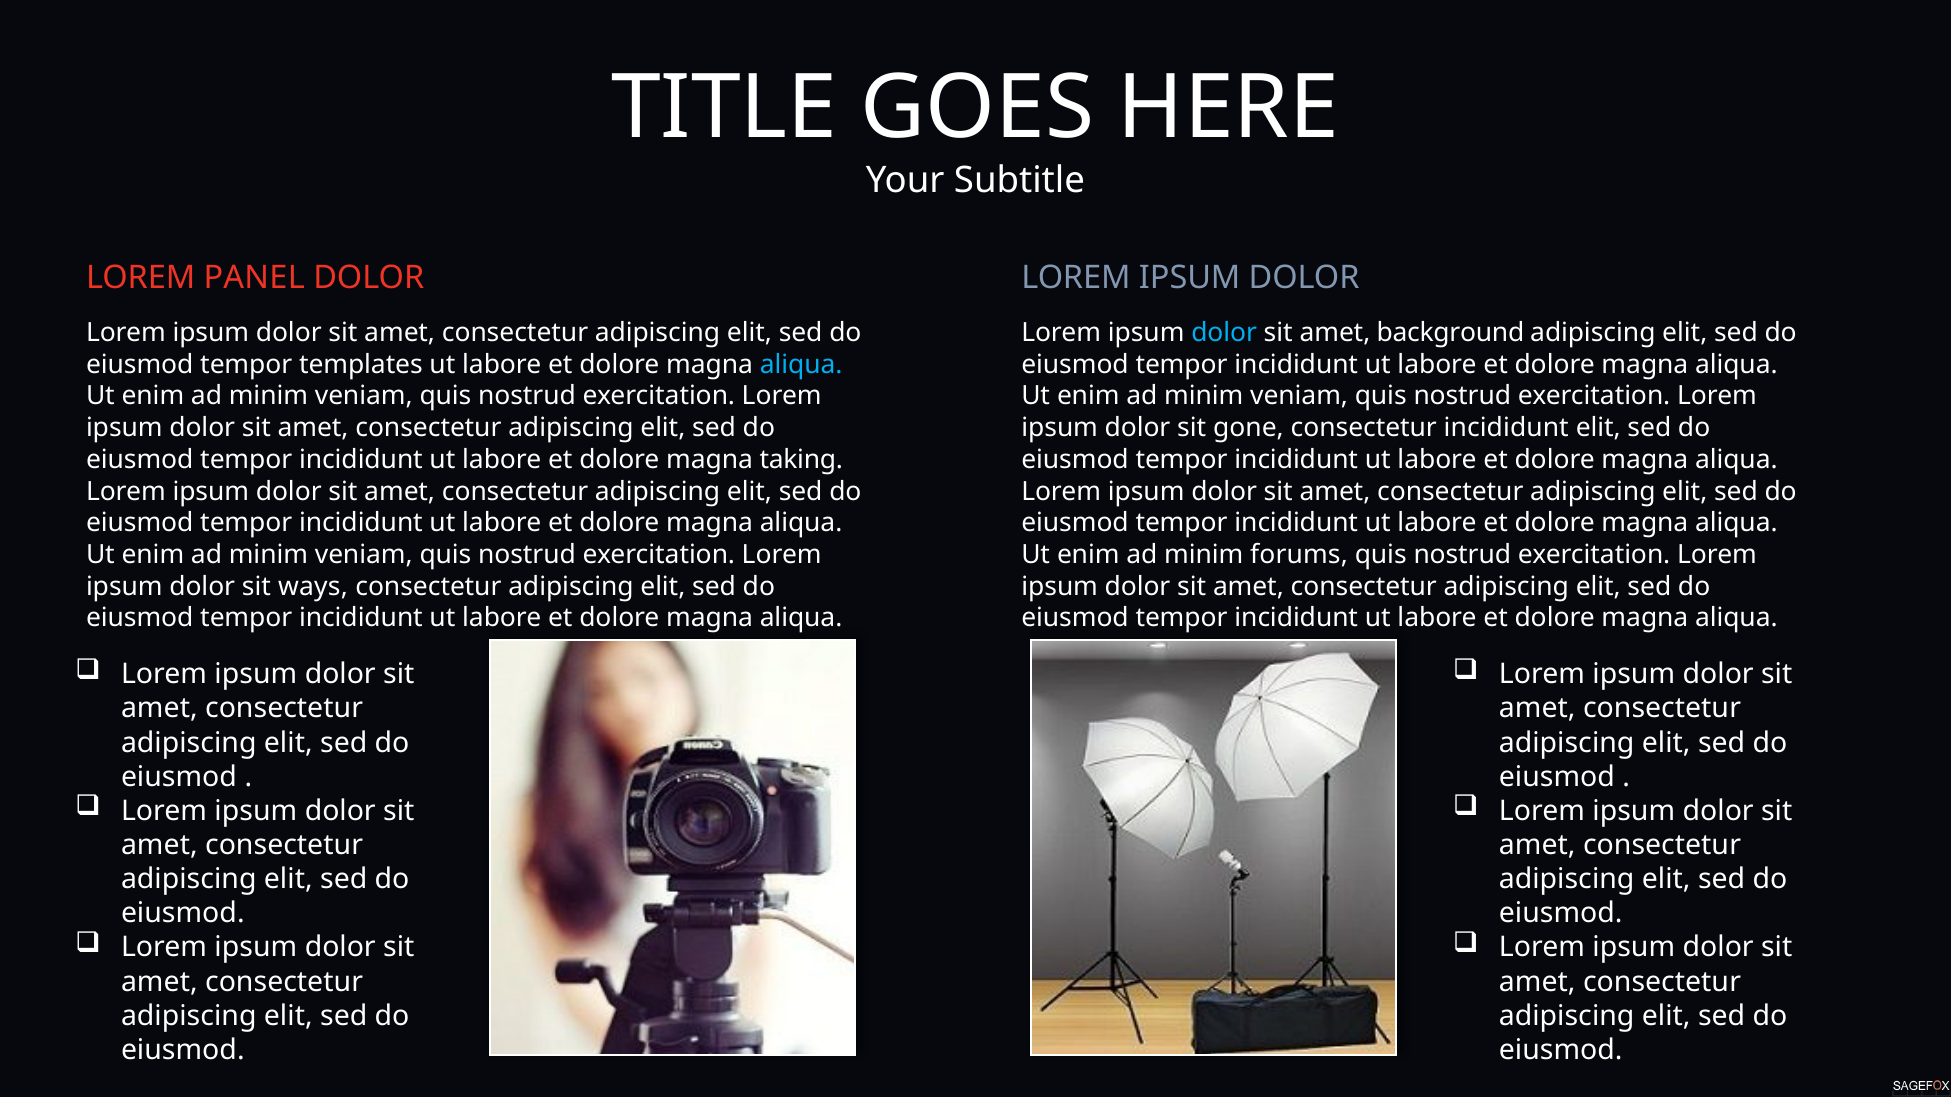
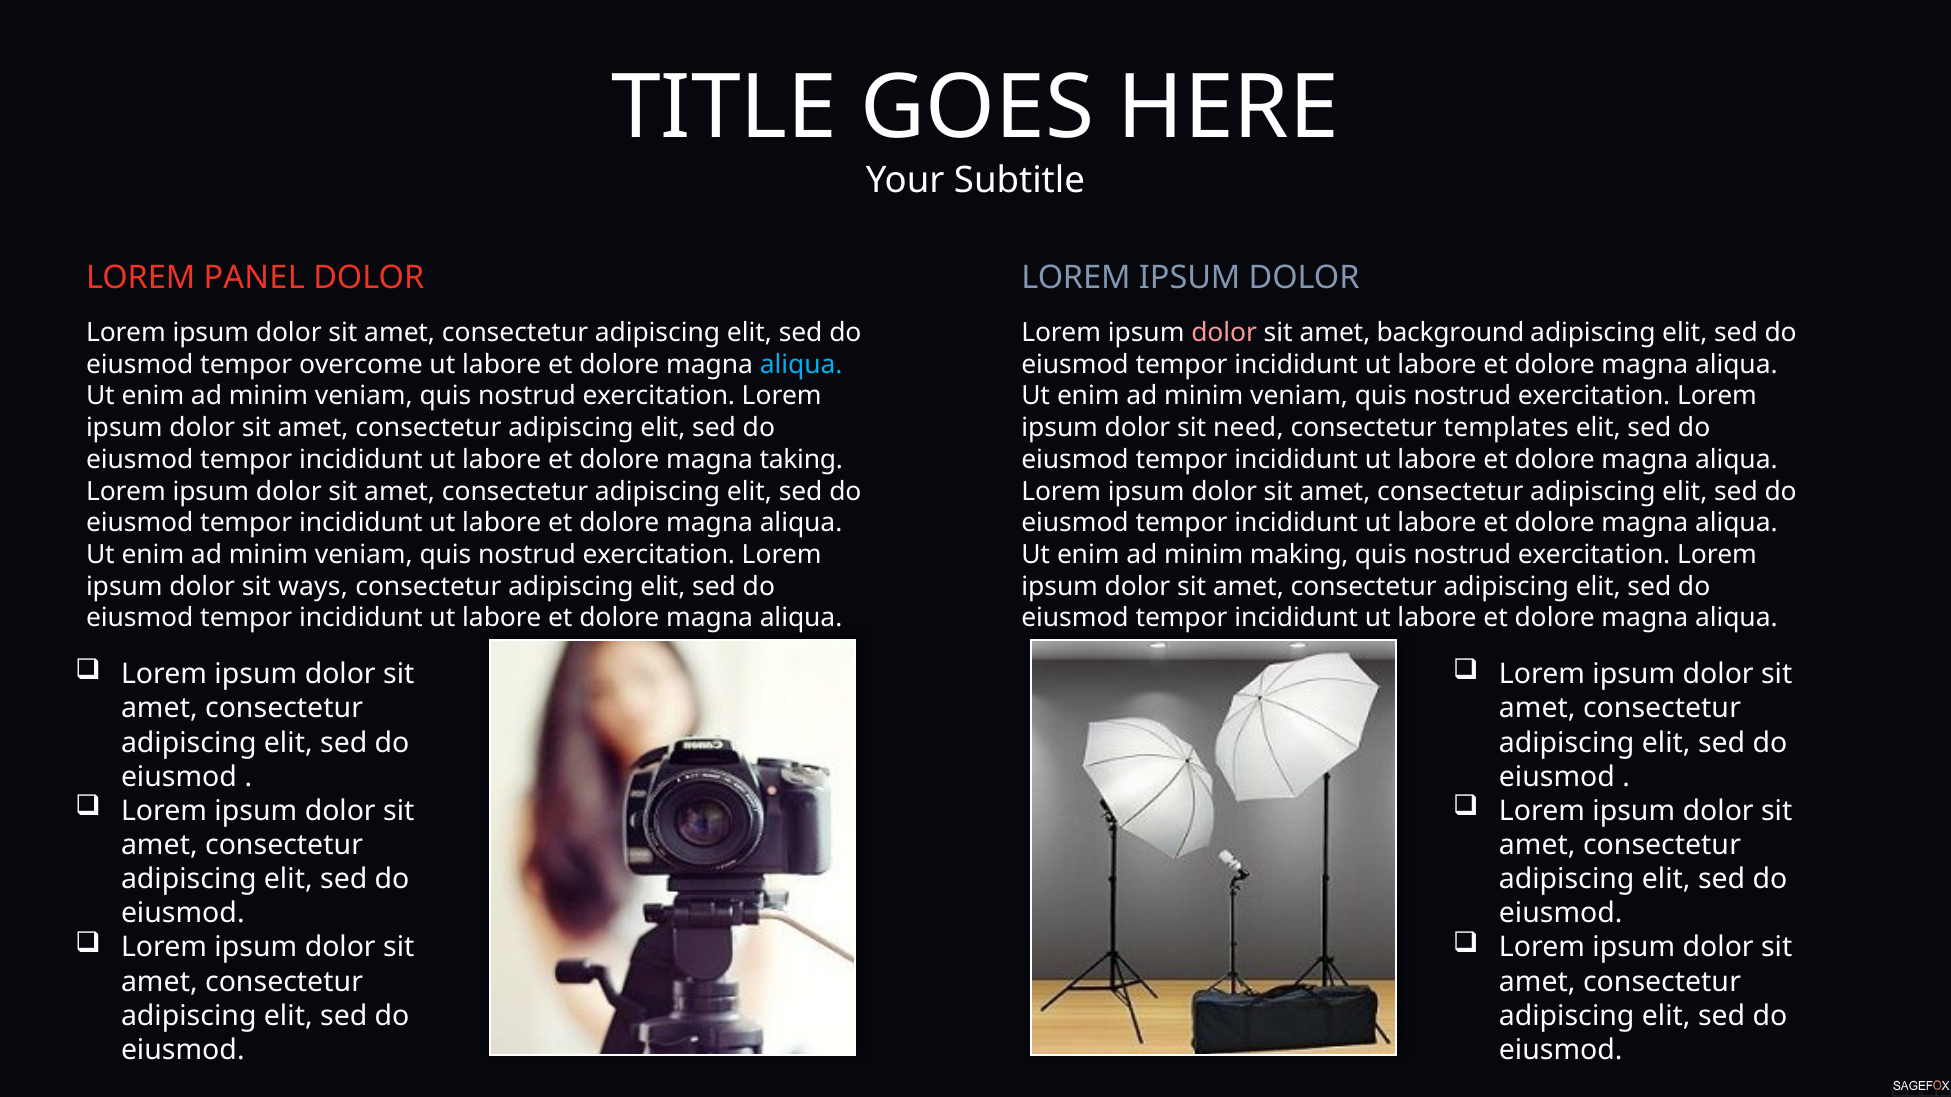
dolor colour: light blue -> pink (1224, 333)
templates: templates -> overcome (361, 365)
gone: gone -> need (1248, 428)
consectetur incididunt: incididunt -> templates (1506, 428)
forums: forums -> making (1299, 555)
